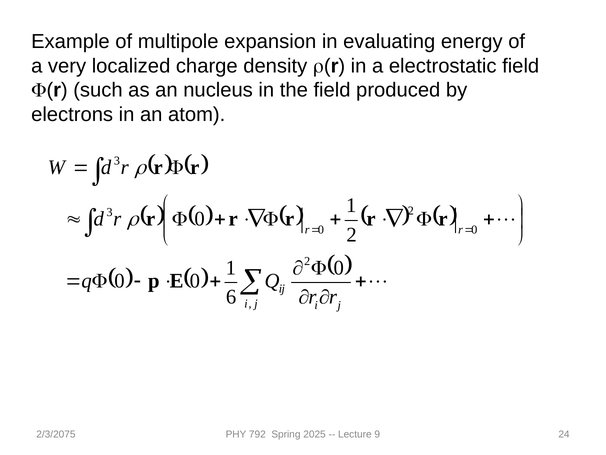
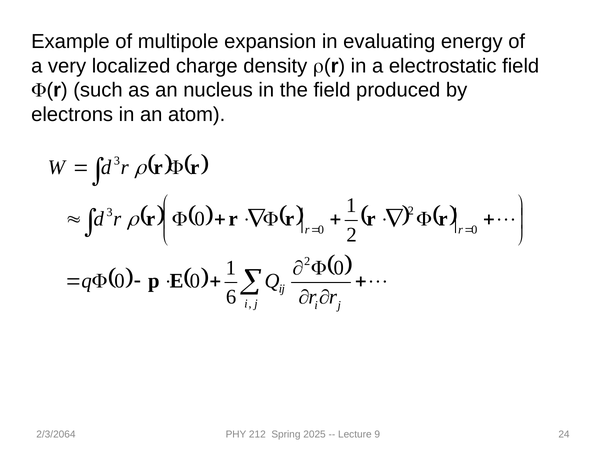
2/3/2075: 2/3/2075 -> 2/3/2064 (56, 434)
792: 792 -> 212 (257, 434)
